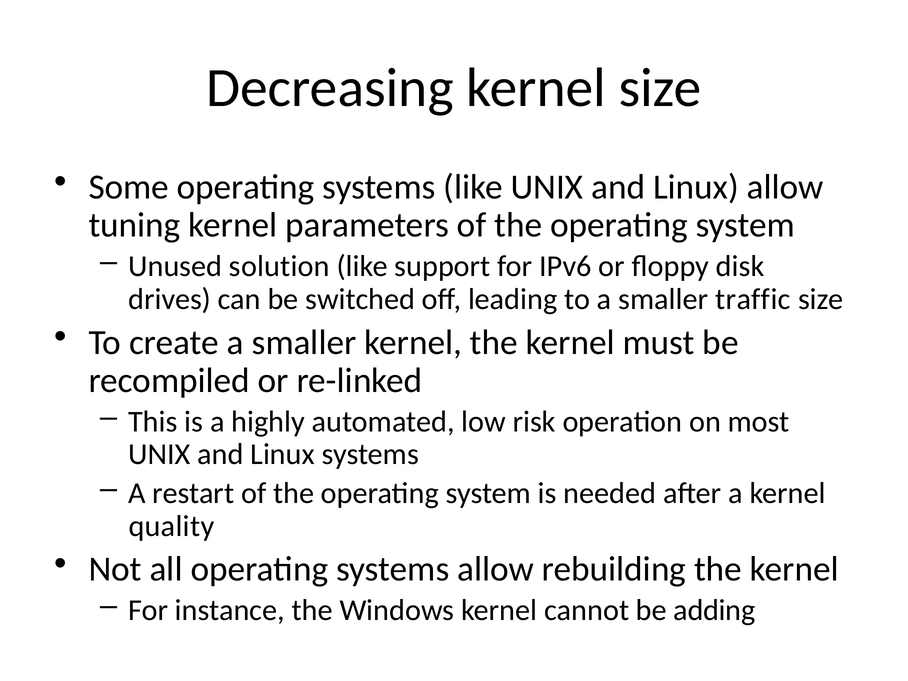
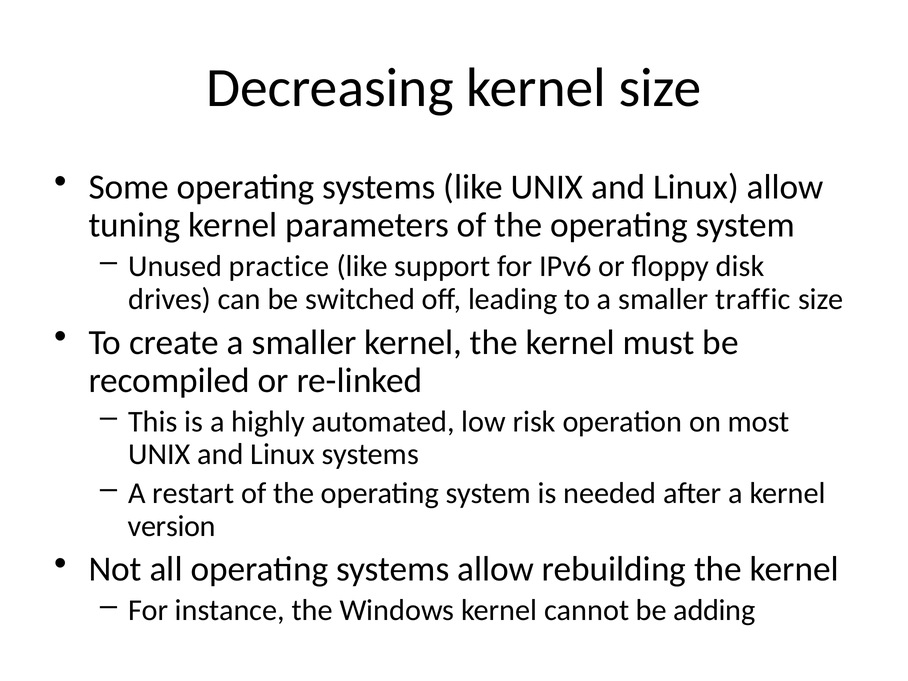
solution: solution -> practice (279, 266)
quality: quality -> version (172, 526)
